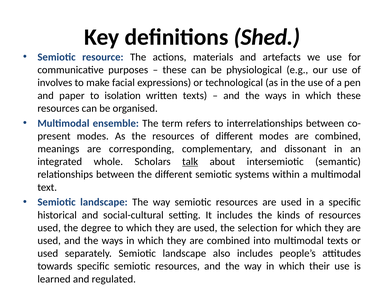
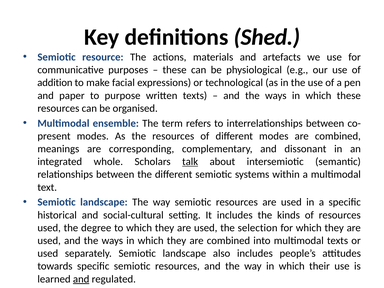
involves: involves -> addition (55, 83)
isolation: isolation -> purpose (123, 95)
and underline: none -> present (81, 279)
